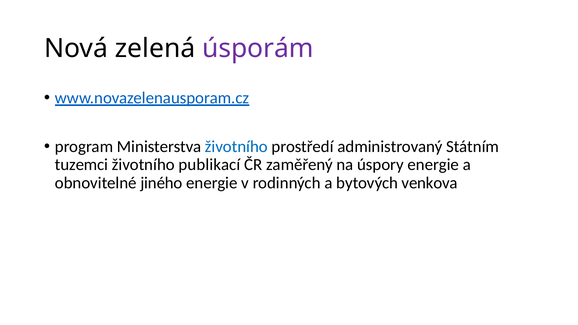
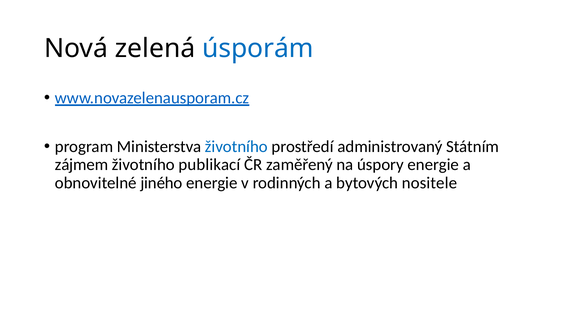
úsporám colour: purple -> blue (258, 49)
tuzemci: tuzemci -> zájmem (82, 165)
venkova: venkova -> nositele (429, 183)
